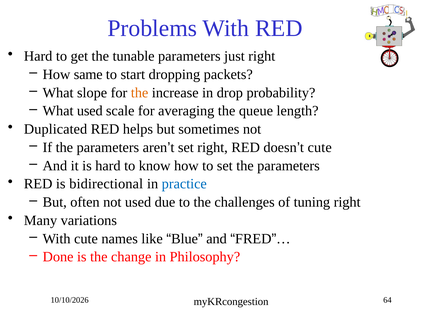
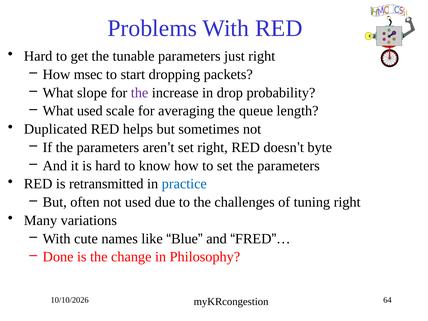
same: same -> msec (88, 74)
the colour: orange -> purple (140, 93)
doesn’t cute: cute -> byte (320, 147)
bidirectional: bidirectional -> retransmitted (106, 184)
